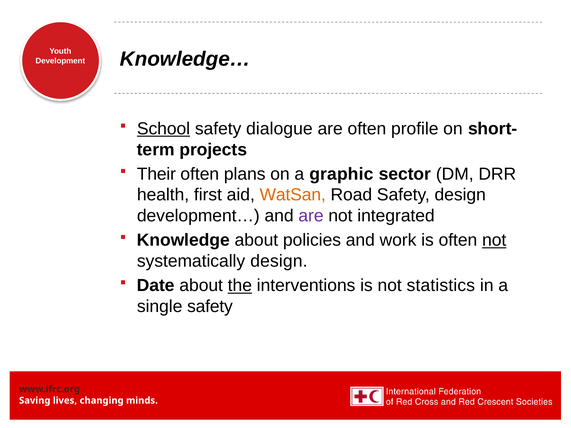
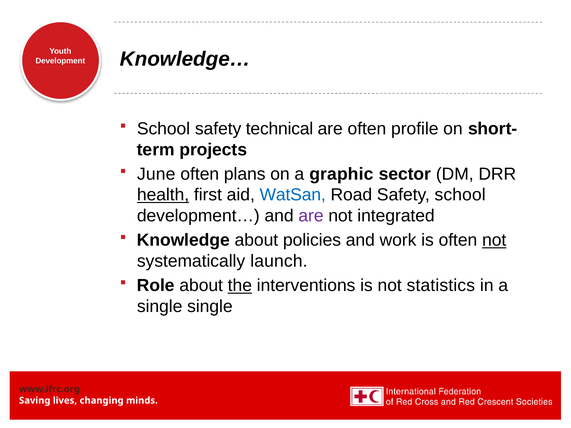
School underline: present -> none (164, 129)
dialogue: dialogue -> technical (280, 129)
Their: Their -> June (156, 174)
health underline: none -> present (163, 195)
WatSan colour: orange -> blue (293, 195)
Safety design: design -> school (460, 195)
systematically design: design -> launch (279, 261)
Date: Date -> Role (156, 286)
single safety: safety -> single (210, 307)
